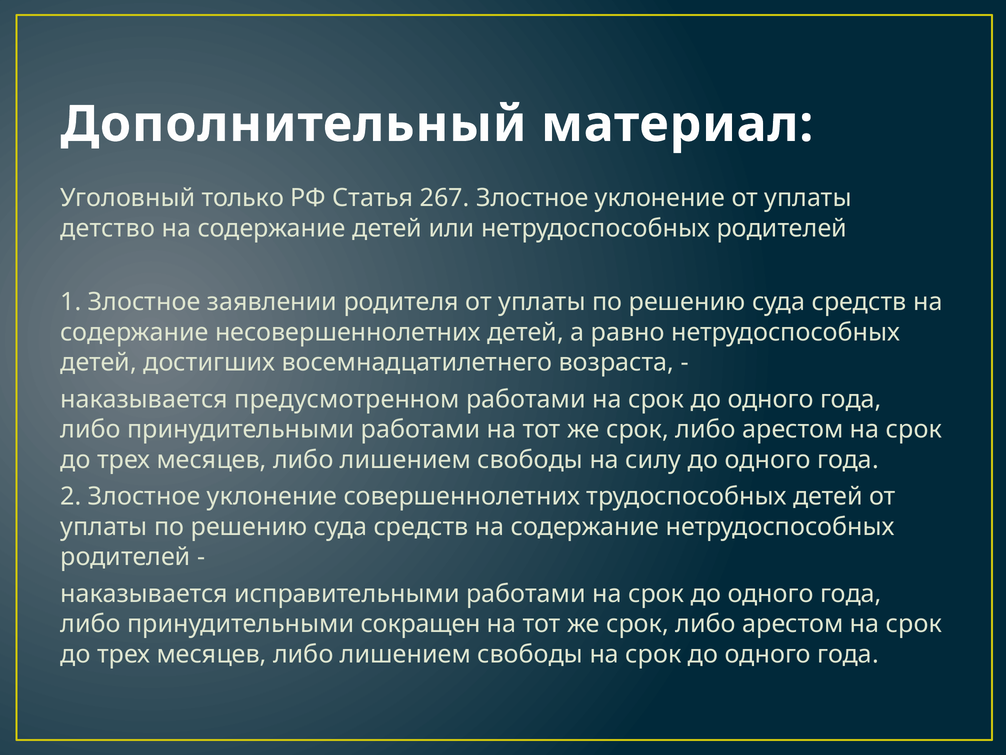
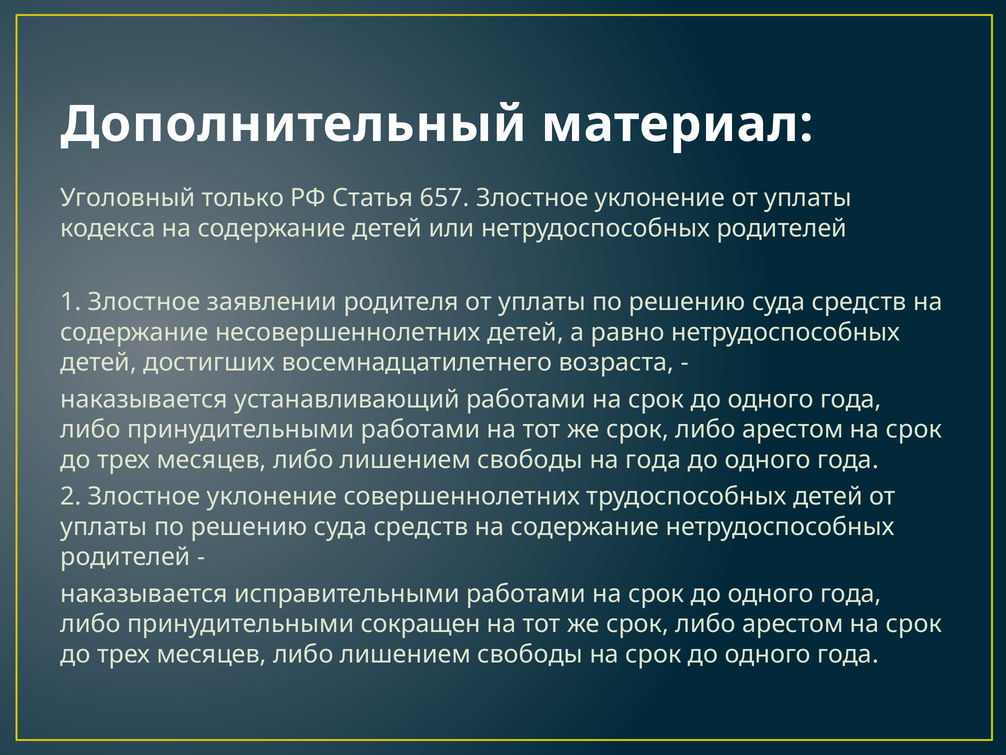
267: 267 -> 657 (445, 198)
детство: детство -> кодекса (108, 228)
предусмотренном: предусмотренном -> устанавливающий (347, 399)
на силу: силу -> года (653, 459)
